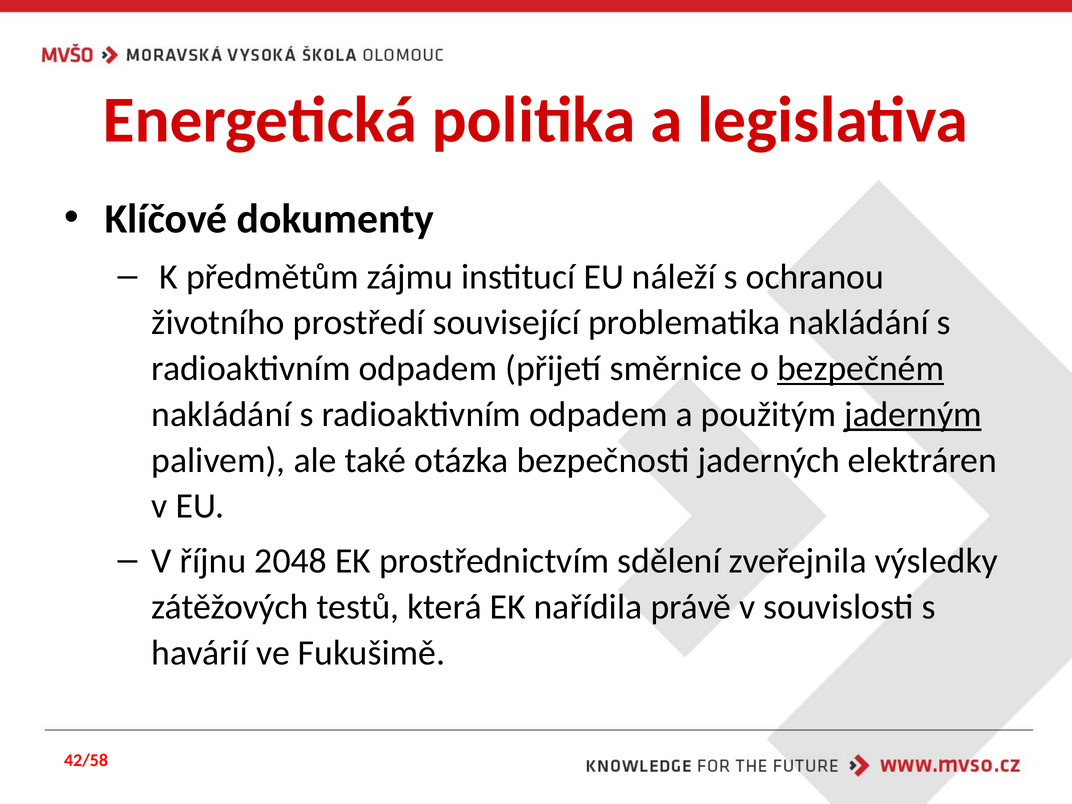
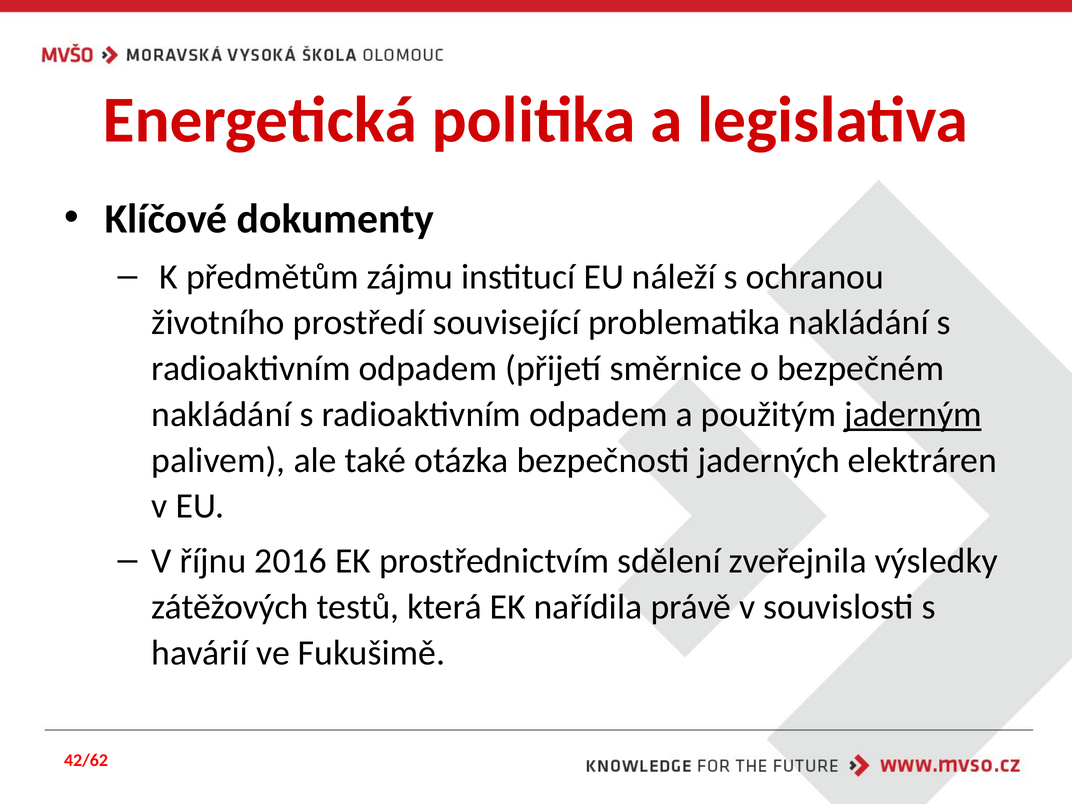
bezpečném underline: present -> none (861, 369)
2048: 2048 -> 2016 (291, 561)
42/58: 42/58 -> 42/62 (86, 761)
